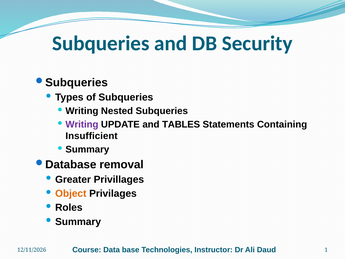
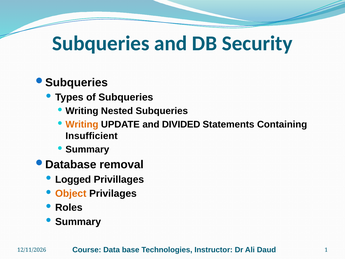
Writing colour: purple -> orange (82, 124)
TABLES: TABLES -> DIVIDED (181, 124)
Greater: Greater -> Logged (73, 179)
